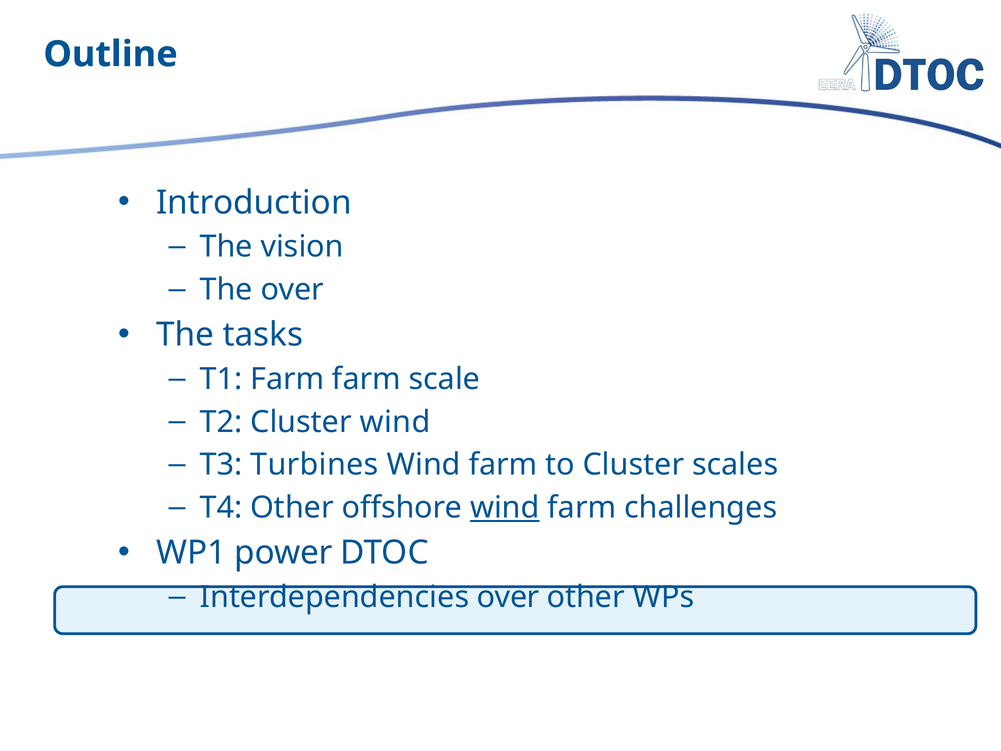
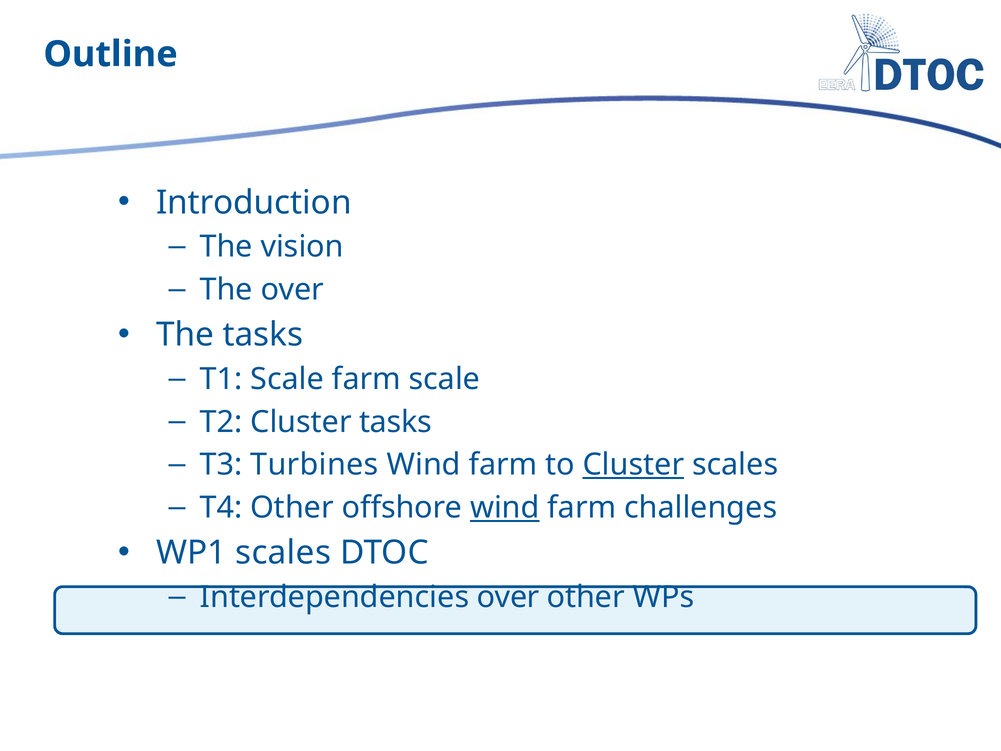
T1 Farm: Farm -> Scale (287, 379)
Cluster wind: wind -> tasks (396, 422)
Cluster underline: none -> present (633, 465)
WP1 power: power -> scales (283, 553)
